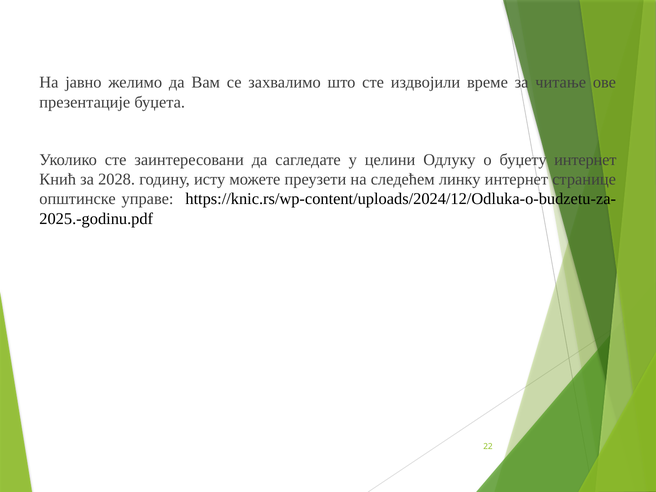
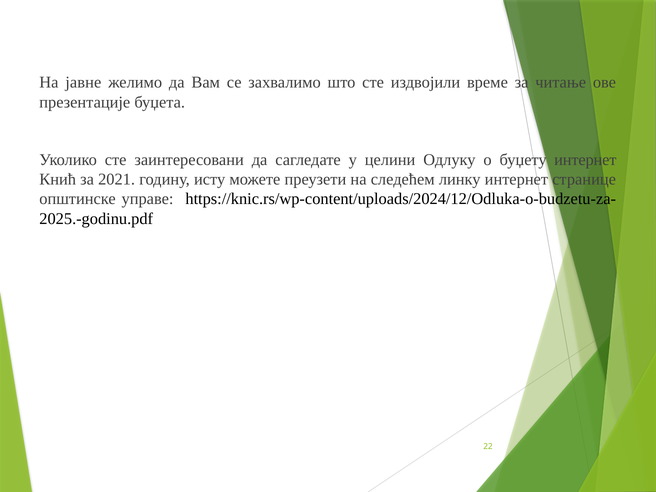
јавно: јавно -> јавне (83, 82)
2028: 2028 -> 2021 (117, 179)
